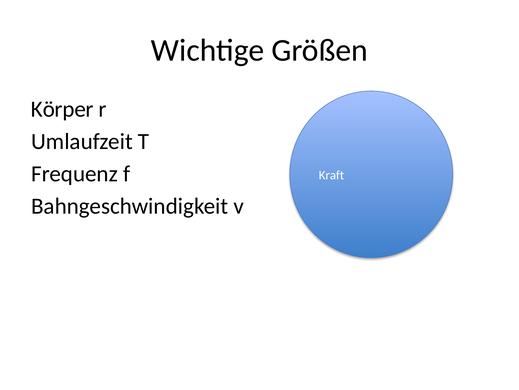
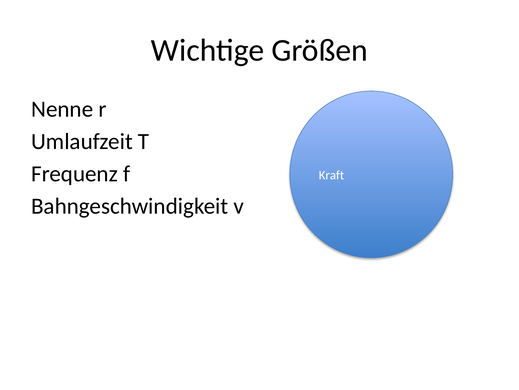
Körper: Körper -> Nenne (62, 109)
